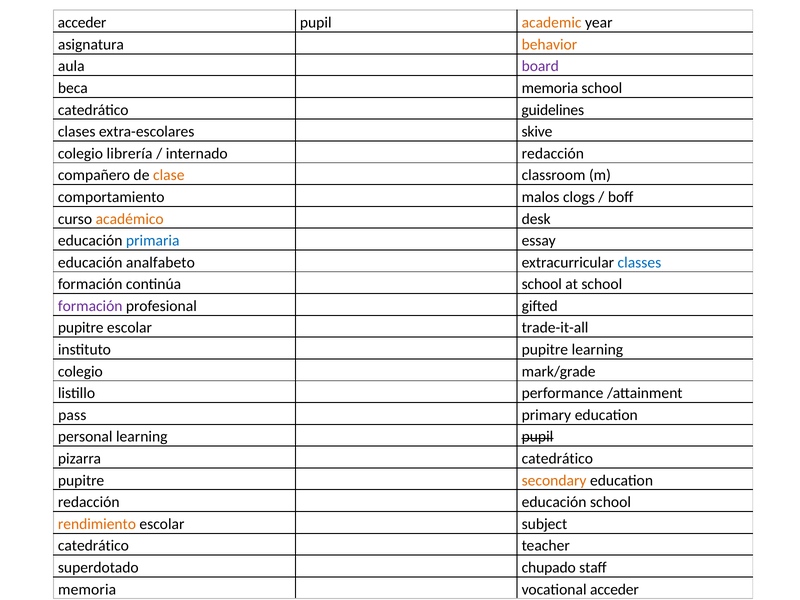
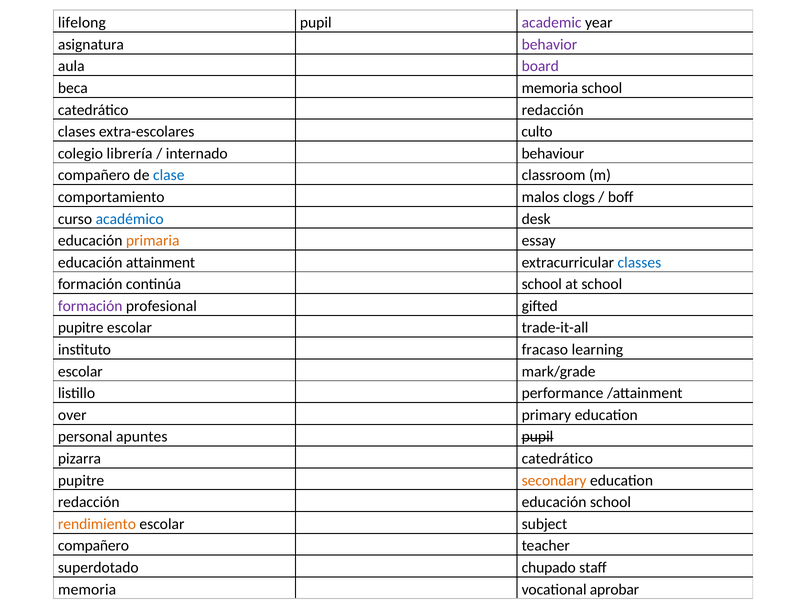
acceder: acceder -> lifelong (82, 23)
academic colour: orange -> purple (552, 23)
behavior colour: orange -> purple (549, 45)
catedrático guidelines: guidelines -> redacción (553, 110)
skive: skive -> culto (537, 132)
internado redacción: redacción -> behaviour (553, 153)
clase colour: orange -> blue (169, 175)
académico colour: orange -> blue (130, 219)
primaria colour: blue -> orange (153, 241)
analfabeto: analfabeto -> attainment (161, 262)
instituto pupitre: pupitre -> fracaso (545, 350)
colegio: colegio -> escolar (80, 371)
pass: pass -> over (72, 415)
personal learning: learning -> apuntes (142, 437)
catedrático: catedrático -> compañero (93, 546)
vocational acceder: acceder -> aprobar (614, 589)
